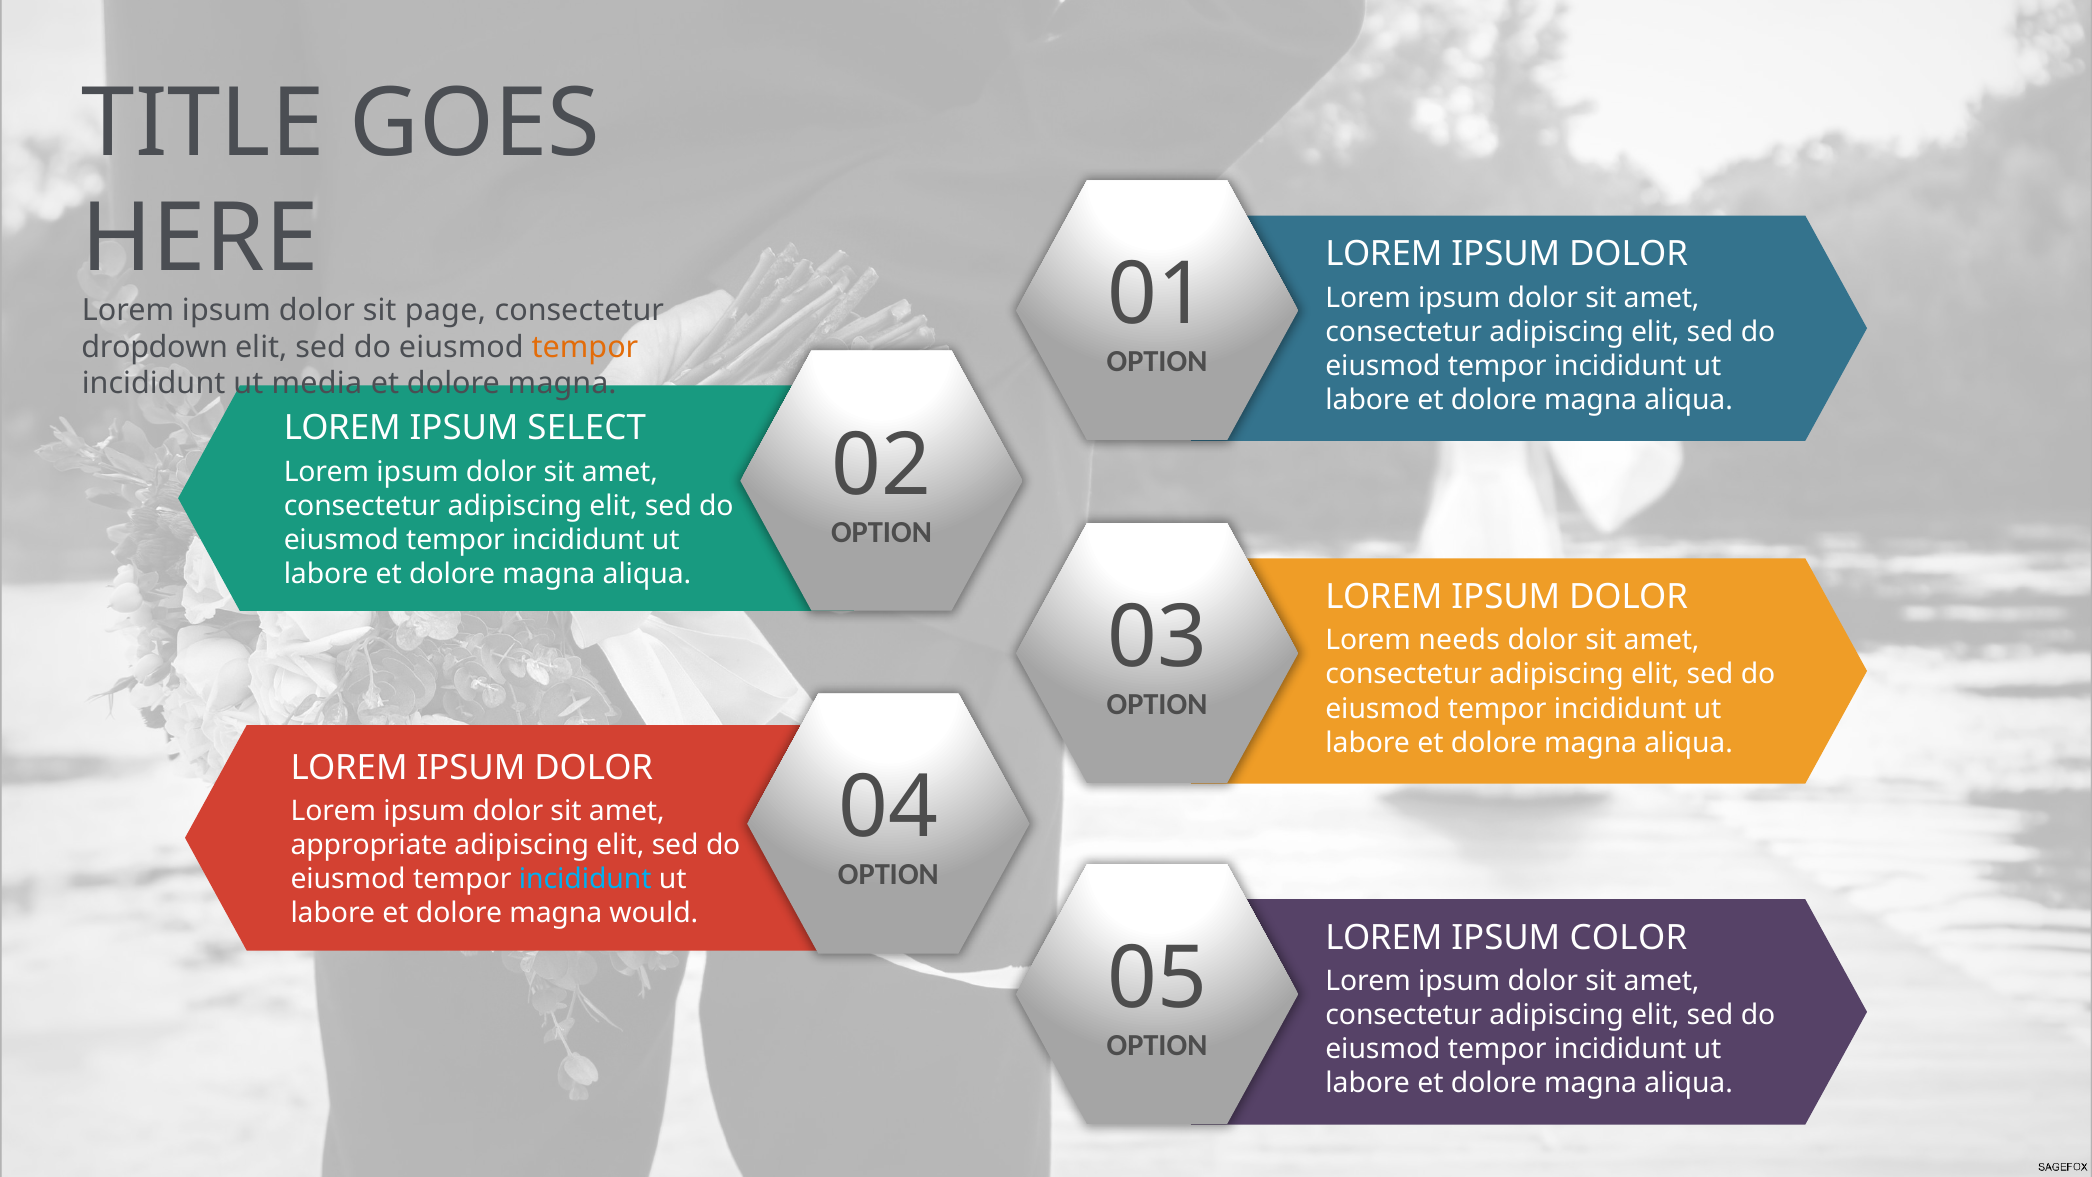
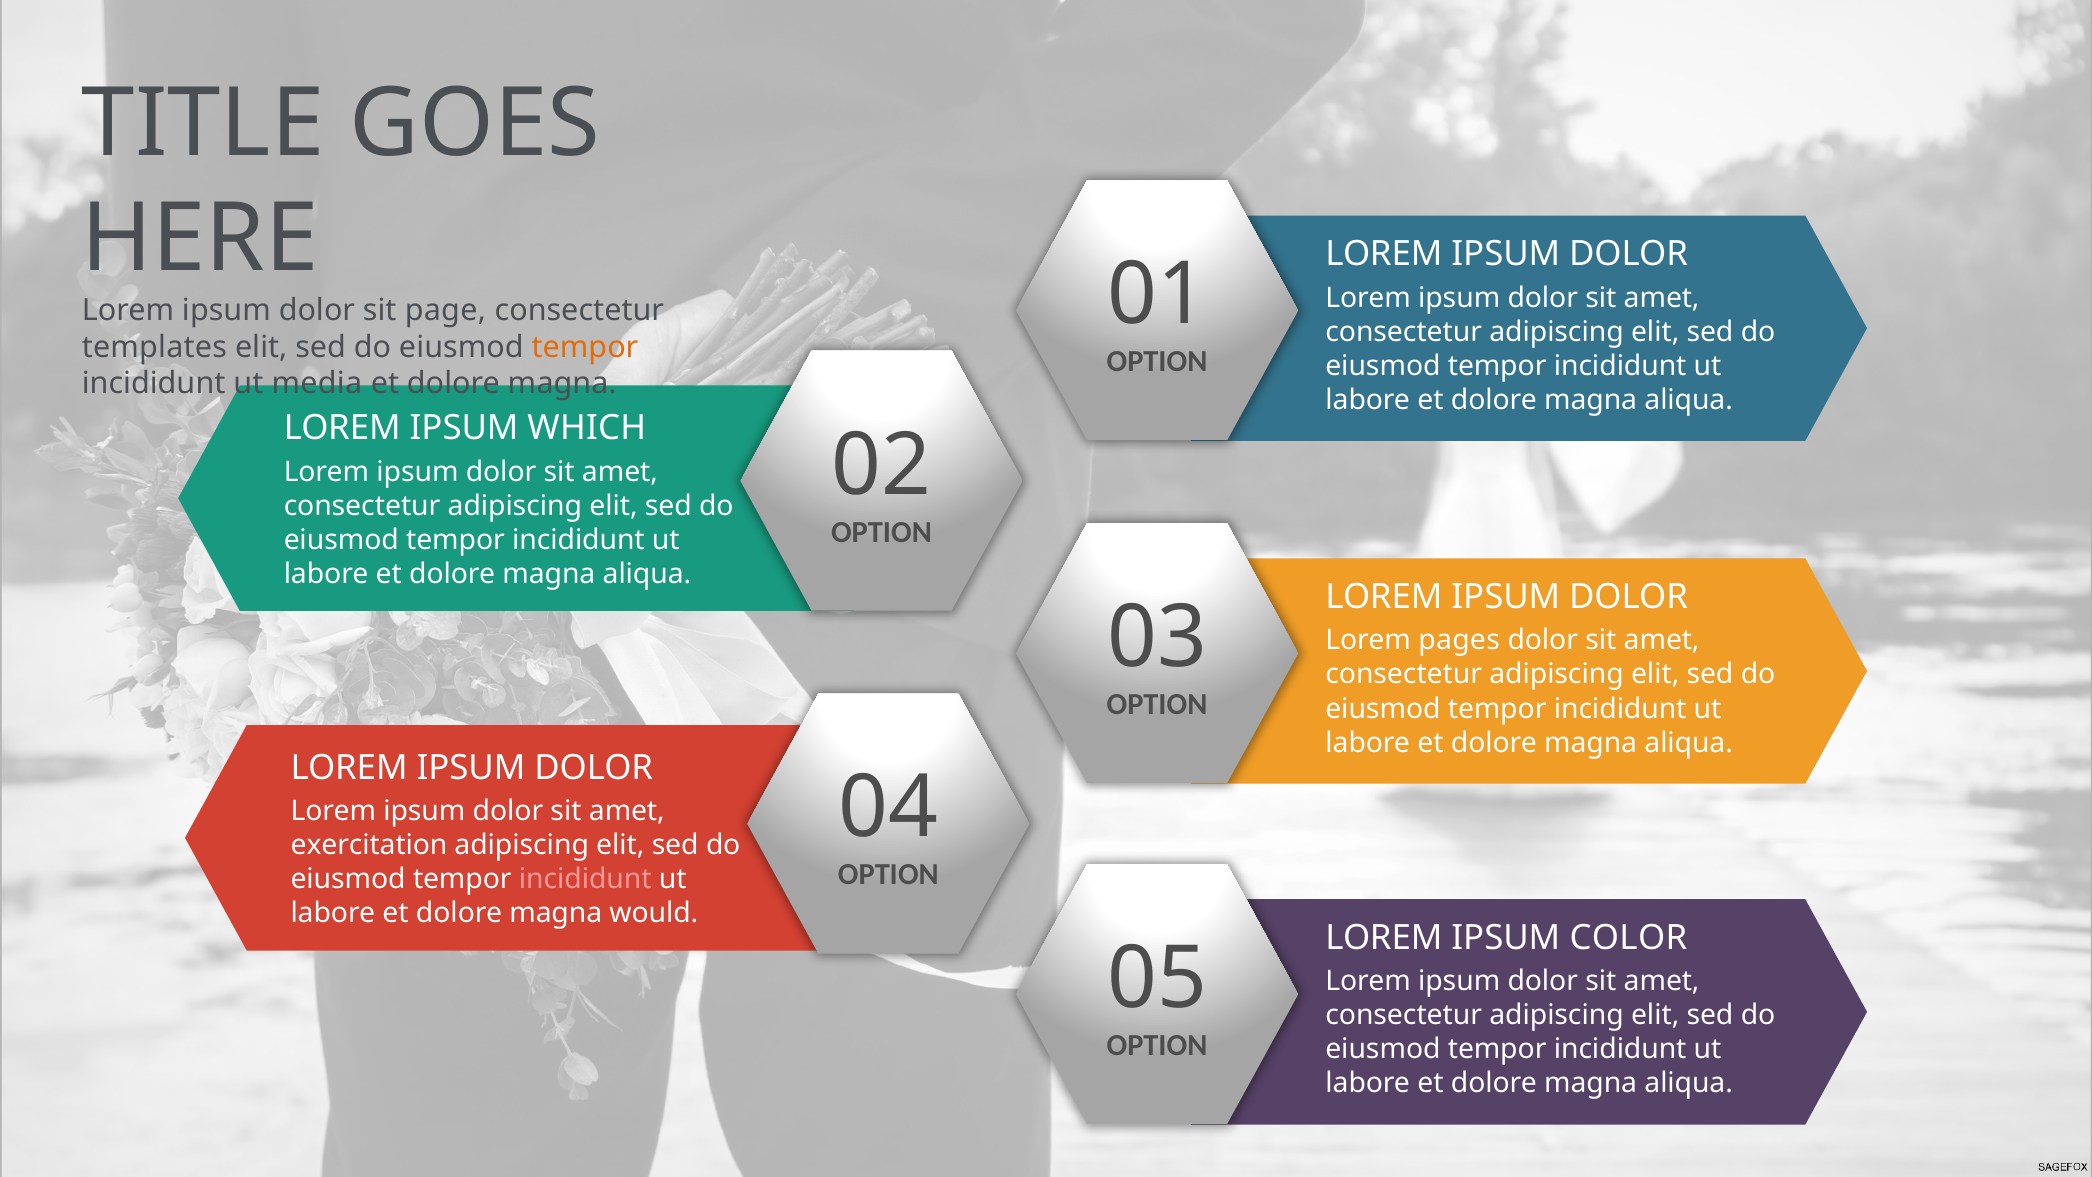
dropdown: dropdown -> templates (154, 347)
SELECT: SELECT -> WHICH (587, 428)
needs: needs -> pages (1459, 640)
appropriate: appropriate -> exercitation (369, 845)
incididunt colour: light blue -> pink (585, 879)
